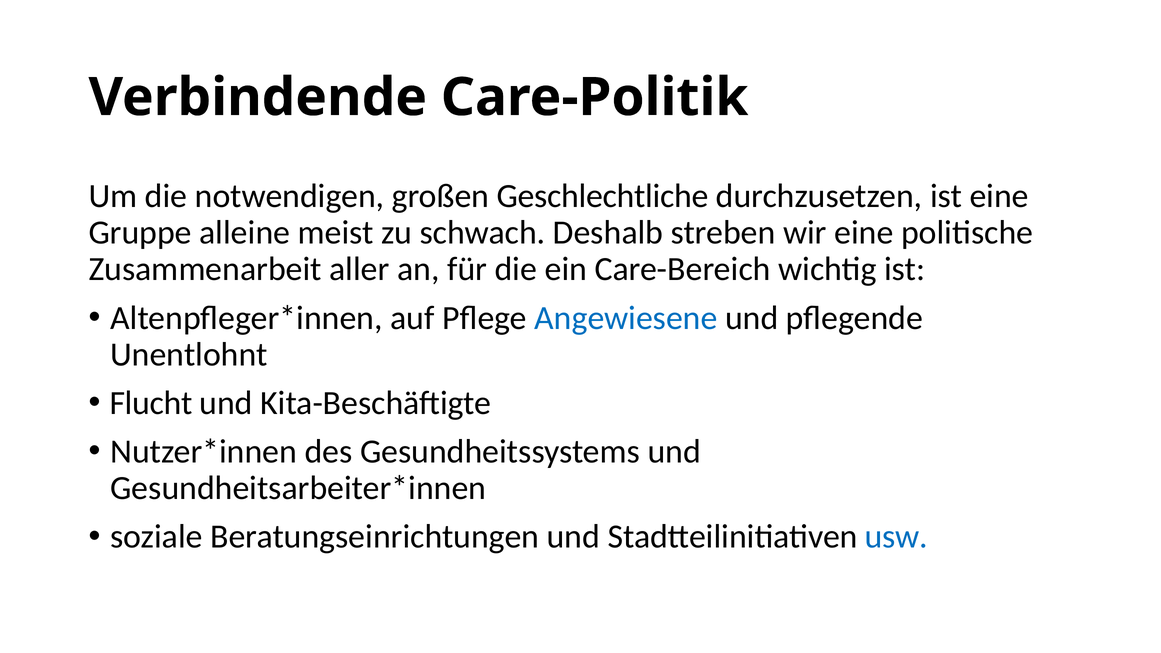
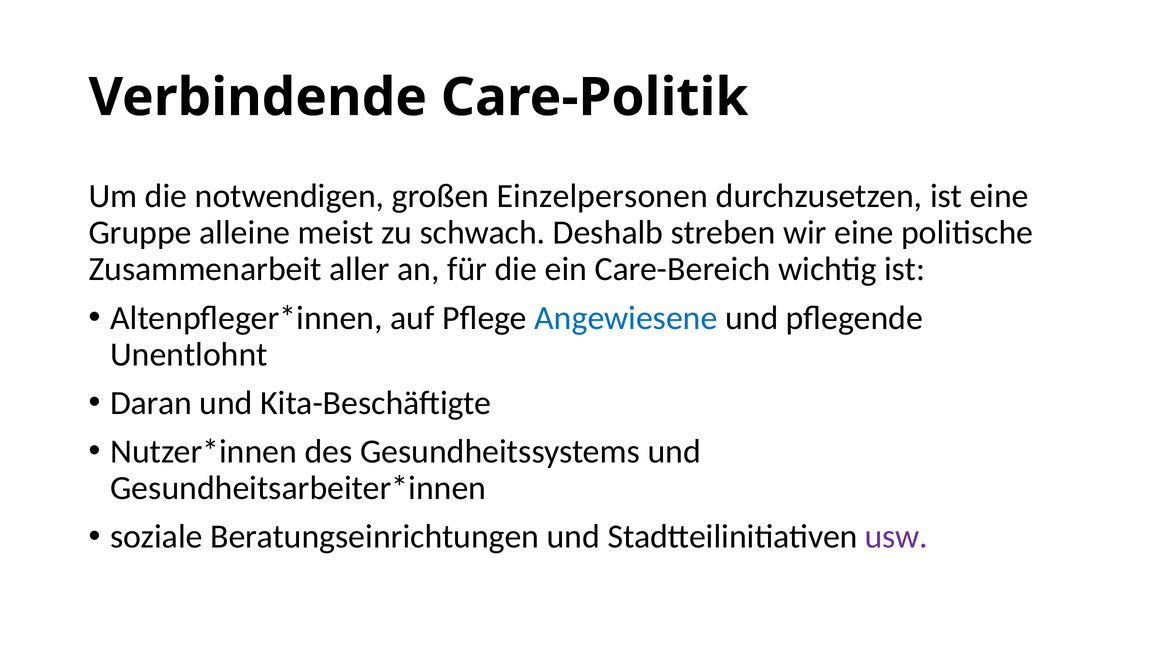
Geschlechtliche: Geschlechtliche -> Einzelpersonen (602, 196)
Flucht: Flucht -> Daran (151, 403)
usw colour: blue -> purple (896, 537)
